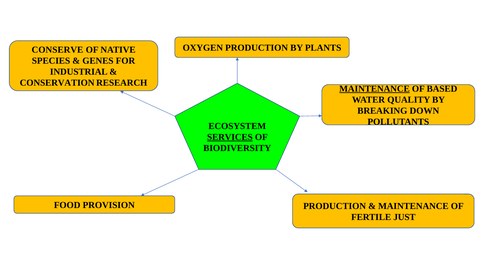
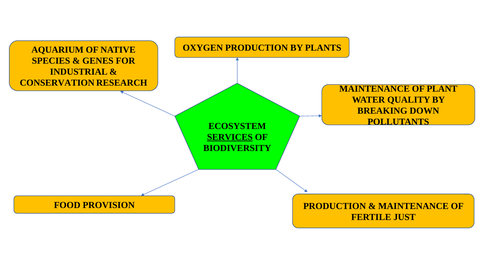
CONSERVE: CONSERVE -> AQUARIUM (58, 50)
MAINTENANCE underline: present -> none (375, 89)
BASED: BASED -> PLANT (442, 89)
